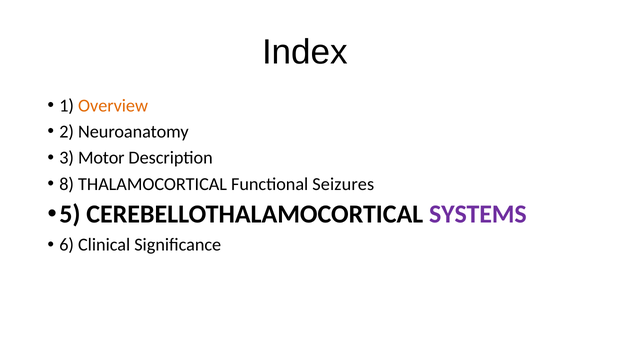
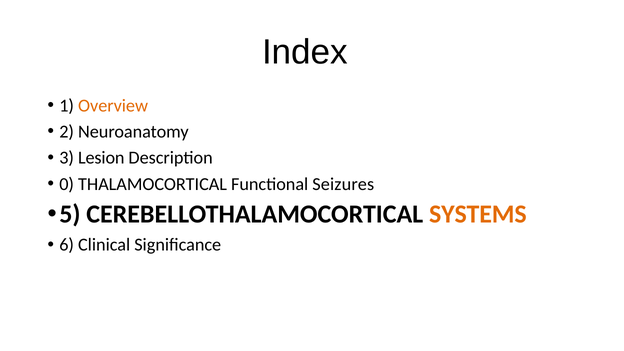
Motor: Motor -> Lesion (101, 158)
8: 8 -> 0 (67, 184)
SYSTEMS colour: purple -> orange (478, 214)
